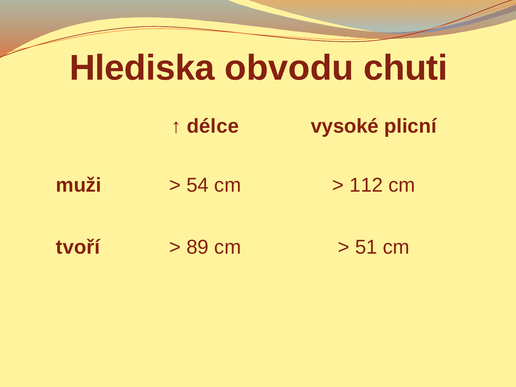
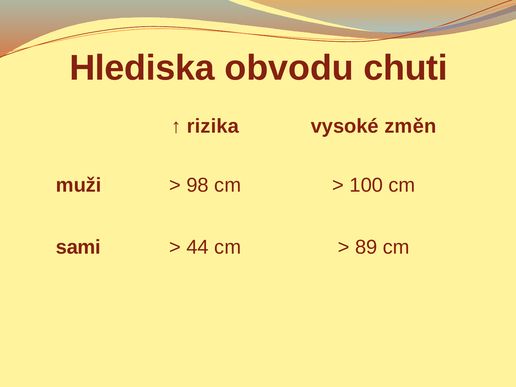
délce: délce -> rizika (213, 126)
plicní: plicní -> změn (410, 126)
54: 54 -> 98 (198, 185)
112: 112 -> 100 (366, 185)
tvoří: tvoří -> sami (78, 247)
89: 89 -> 44 (198, 247)
51: 51 -> 89 (366, 247)
